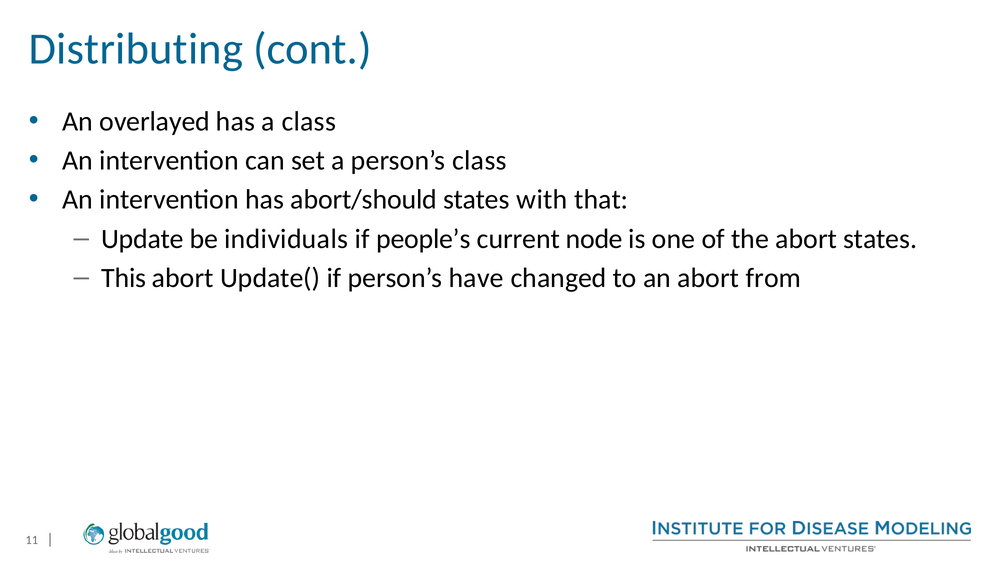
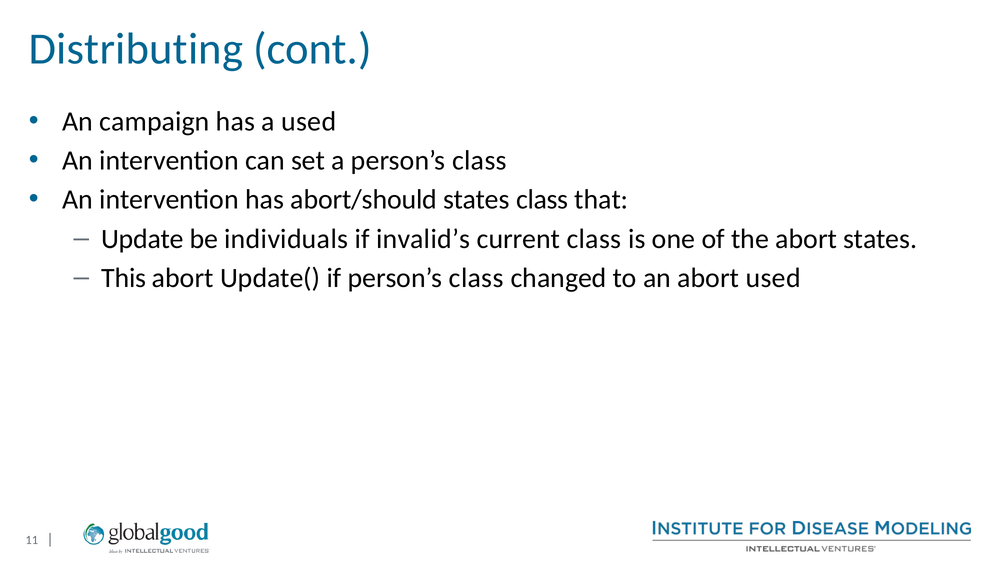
overlayed: overlayed -> campaign (155, 122)
a class: class -> used (309, 122)
states with: with -> class (542, 200)
people’s: people’s -> invalid’s (423, 239)
current node: node -> class (594, 239)
if person’s have: have -> class (476, 278)
abort from: from -> used (773, 278)
